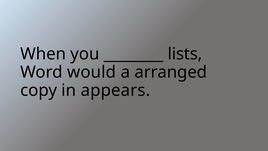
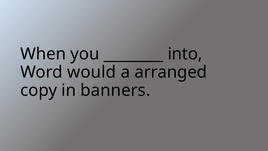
lists: lists -> into (185, 54)
appears: appears -> banners (115, 90)
